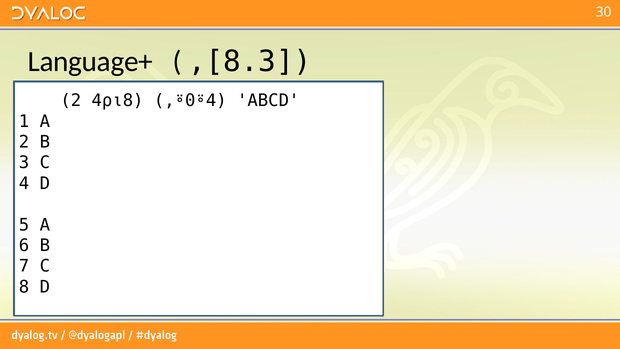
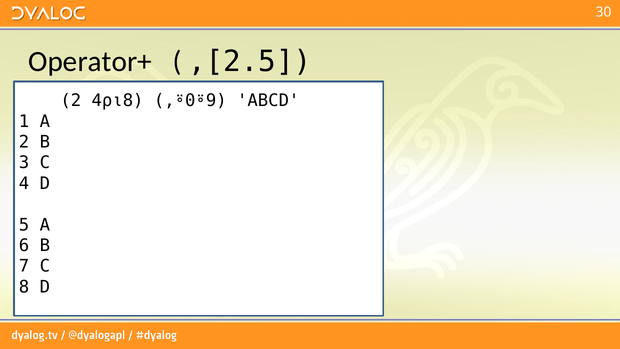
Language+: Language+ -> Operator+ (90, 62)
,[8.3: ,[8.3 -> ,[2.5 (250, 62)
,⍤0⍤4: ,⍤0⍤4 -> ,⍤0⍤9 (190, 101)
